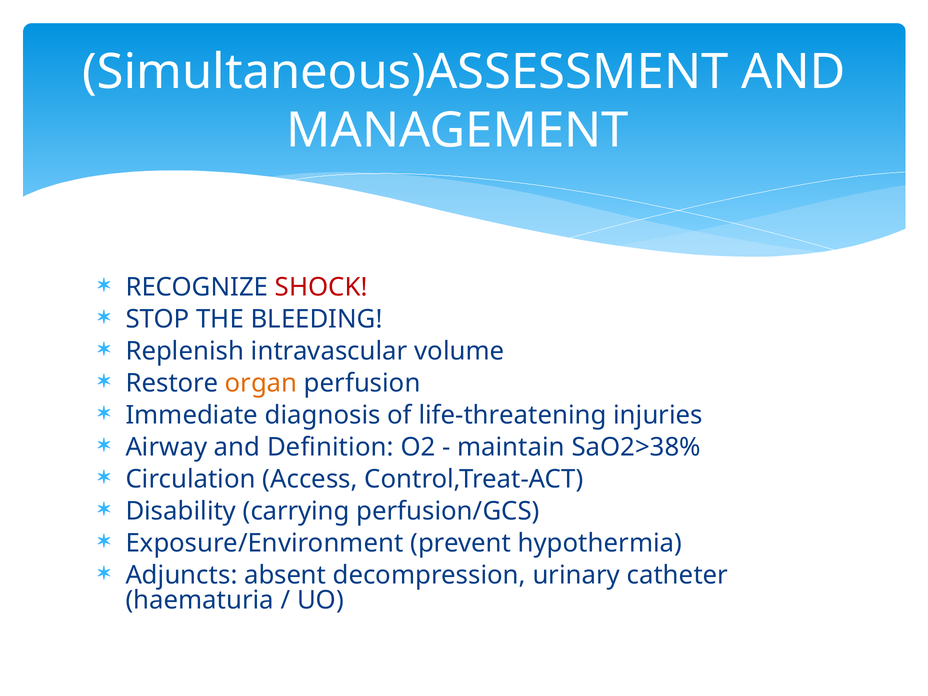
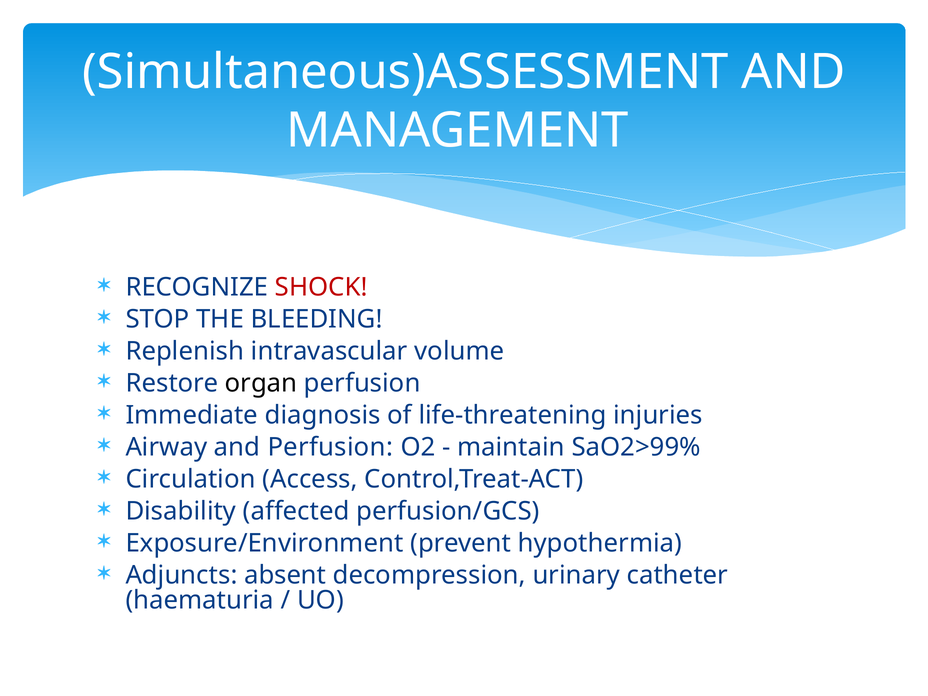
organ colour: orange -> black (261, 383)
and Definition: Definition -> Perfusion (330, 447)
SaO2>38%: SaO2>38% -> SaO2>99% (636, 447)
carrying: carrying -> affected (296, 511)
